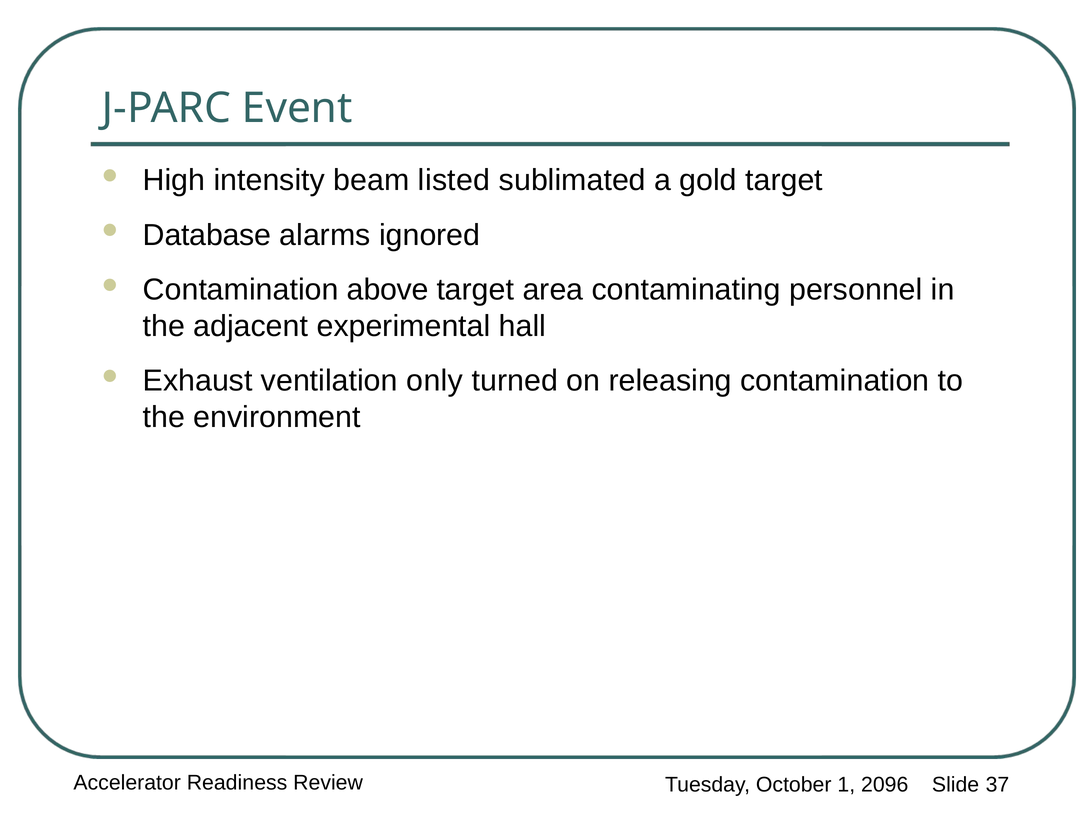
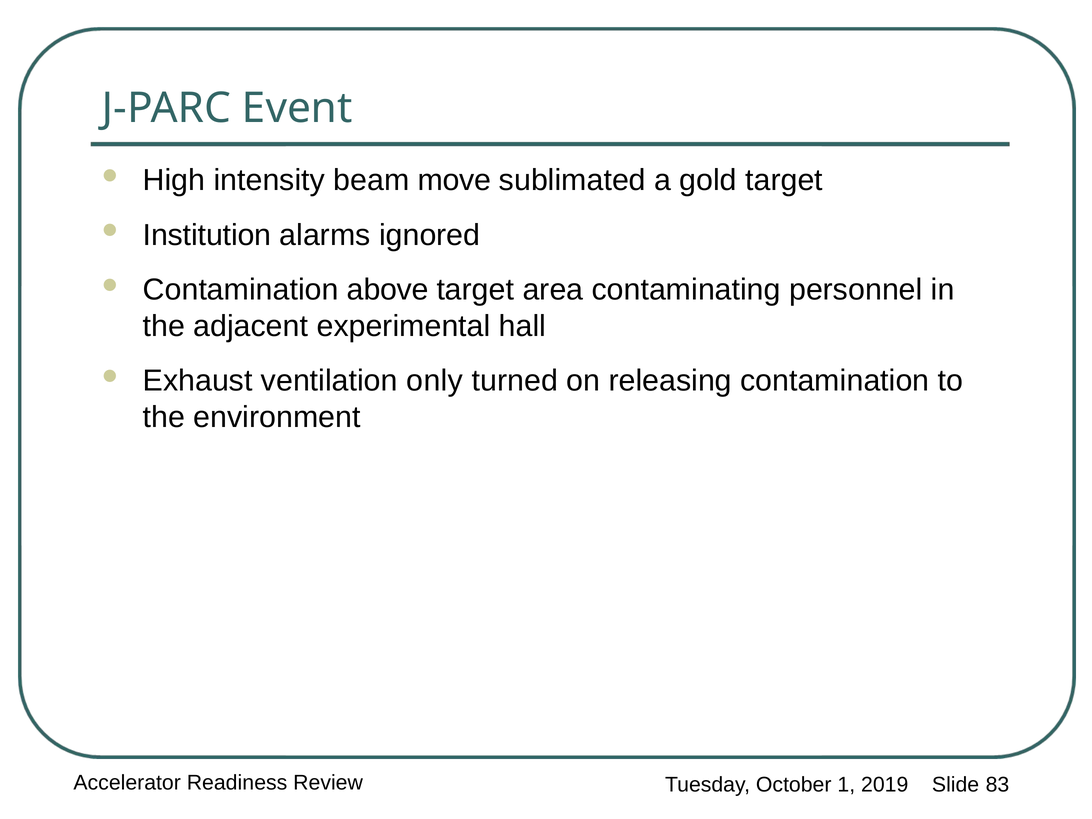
listed: listed -> move (454, 180)
Database: Database -> Institution (207, 235)
2096: 2096 -> 2019 (885, 785)
37: 37 -> 83 (997, 785)
